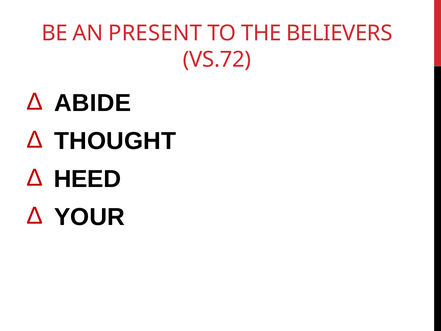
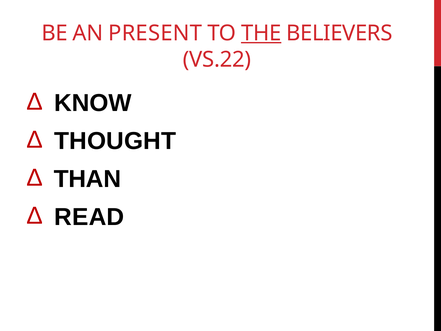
THE underline: none -> present (261, 33)
VS.72: VS.72 -> VS.22 (217, 60)
ABIDE: ABIDE -> KNOW (93, 103)
HEED: HEED -> THAN (87, 179)
YOUR: YOUR -> READ (89, 217)
